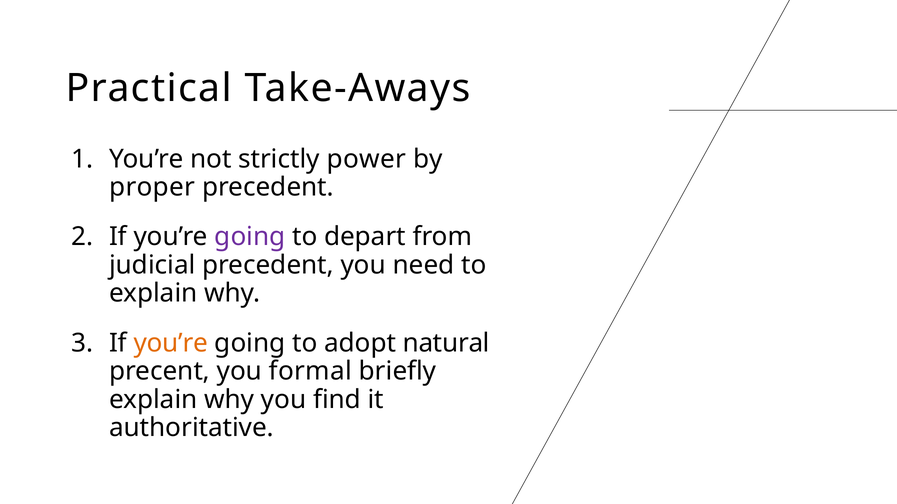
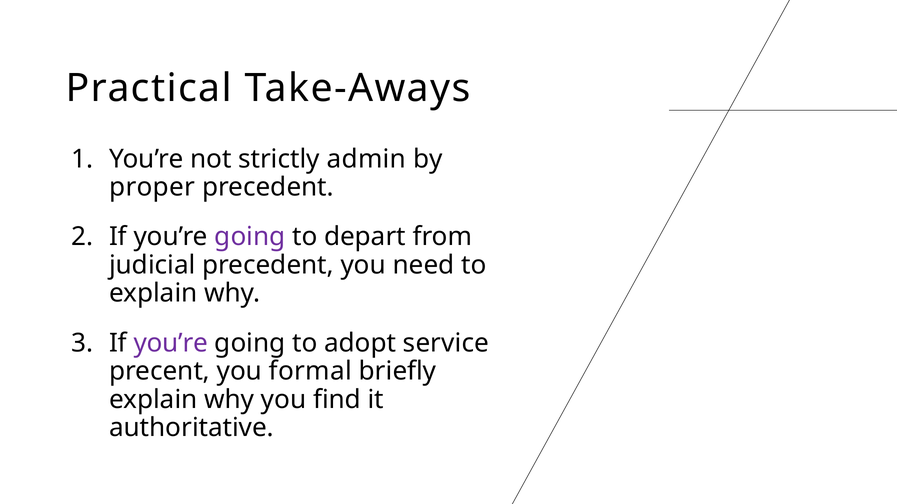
power: power -> admin (366, 159)
you’re colour: orange -> purple (171, 343)
natural: natural -> service (446, 343)
